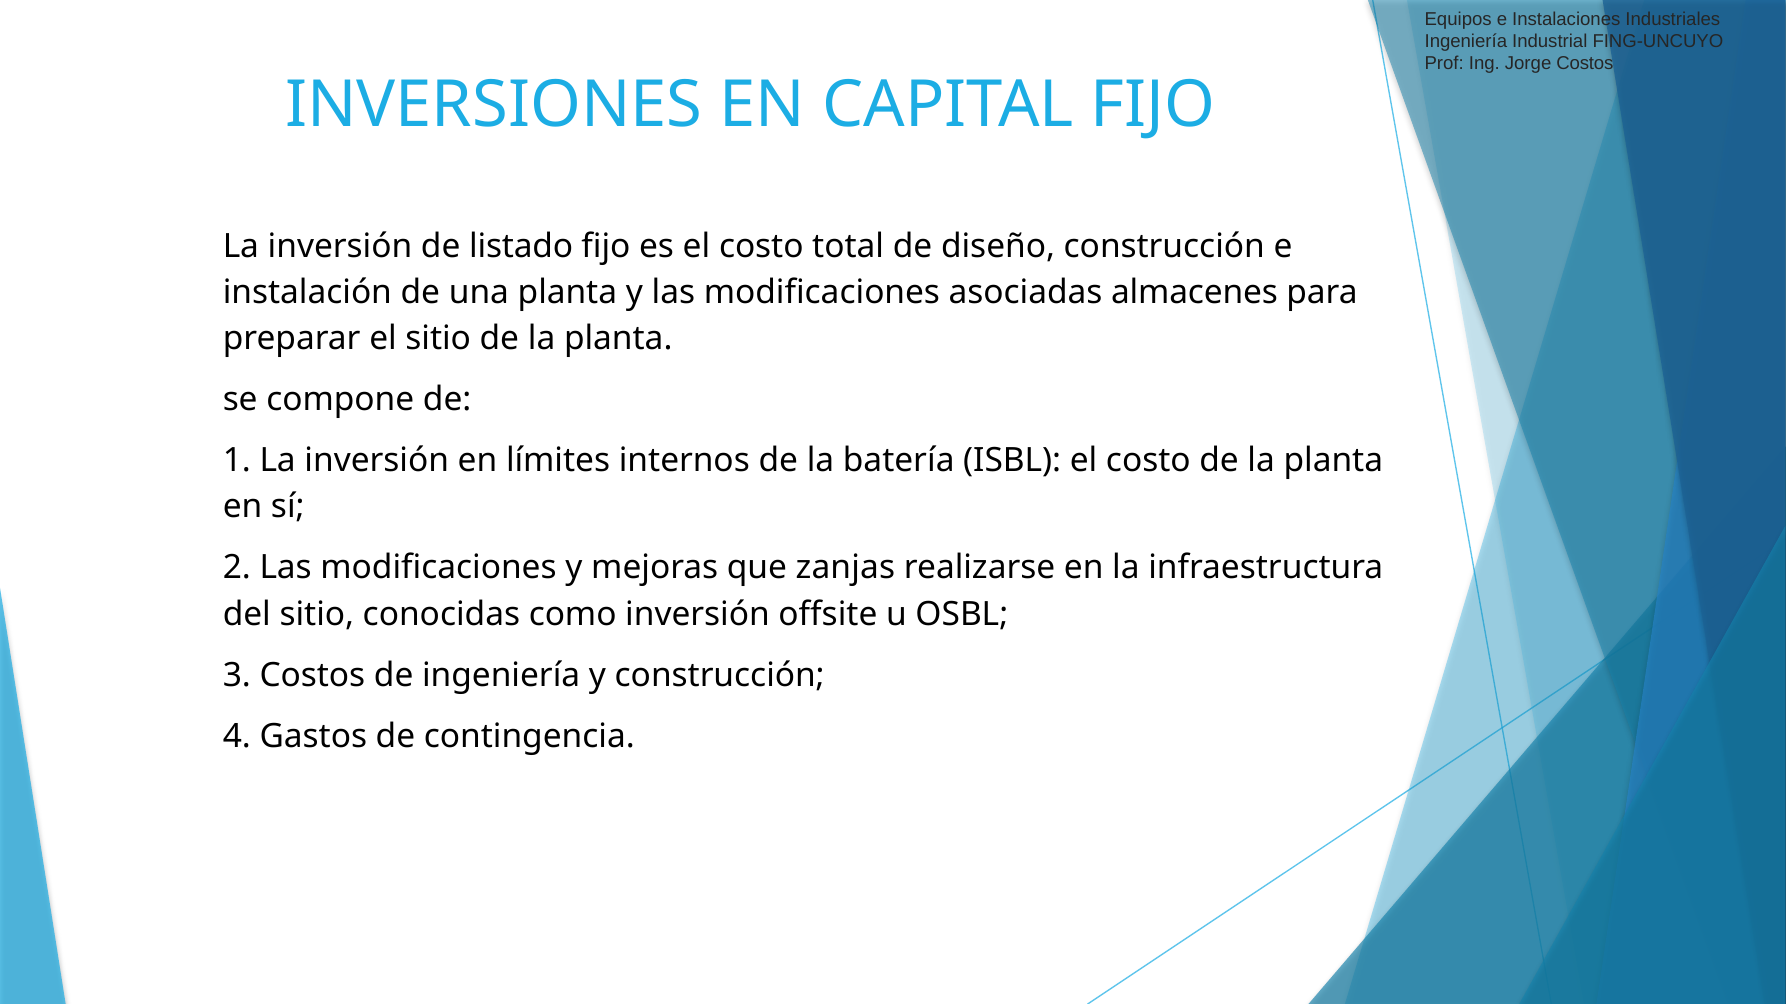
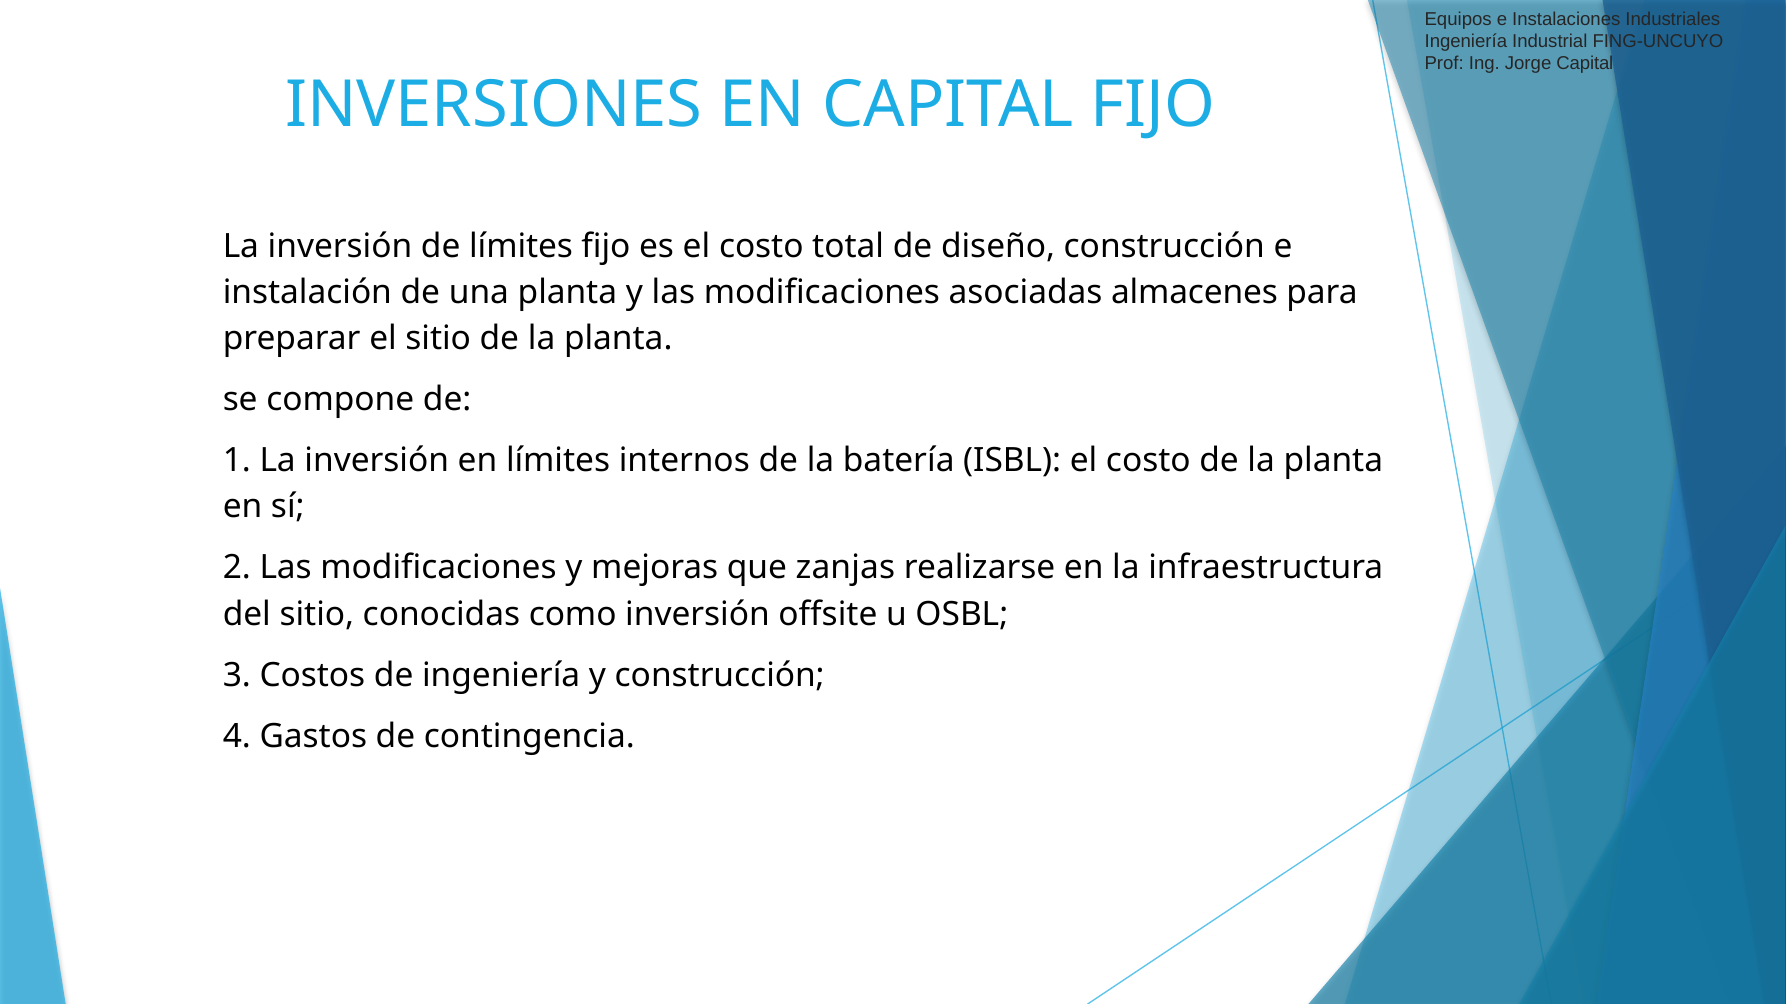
Jorge Costos: Costos -> Capital (1585, 63)
de listado: listado -> límites (521, 246)
